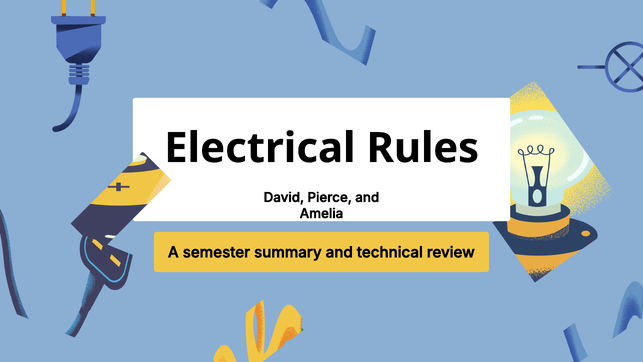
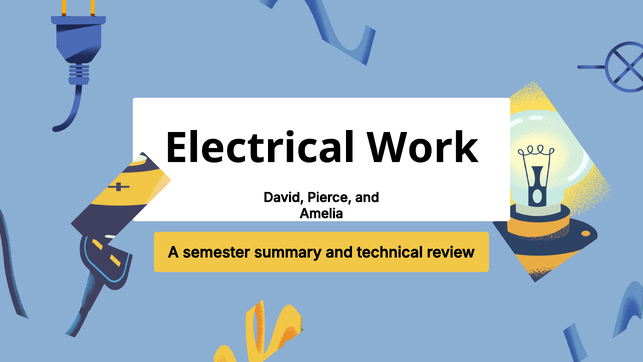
Rules: Rules -> Work (423, 148)
